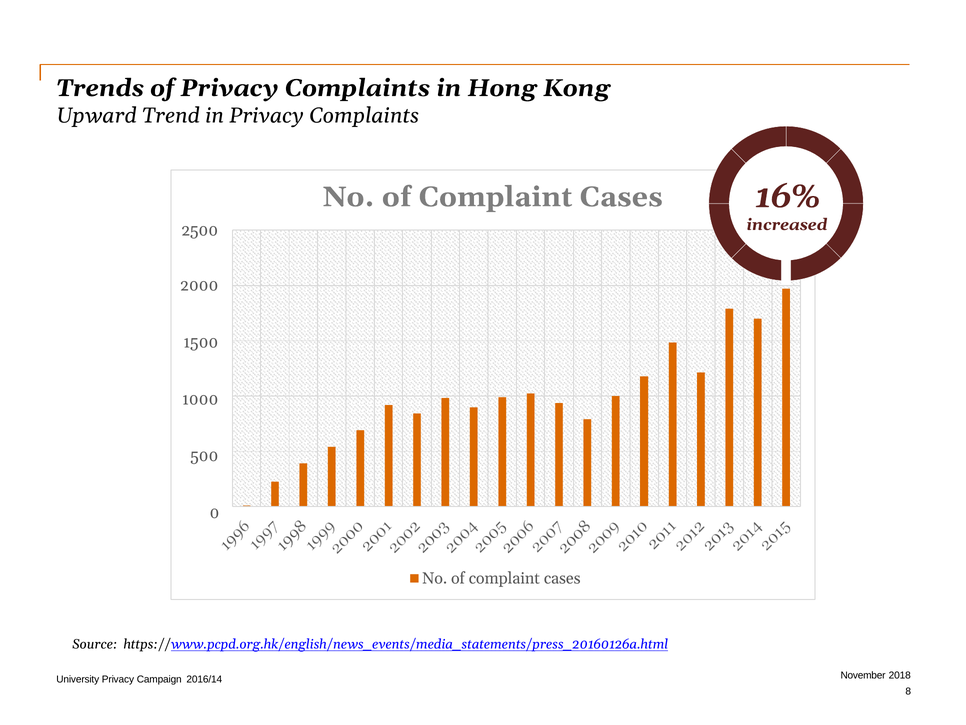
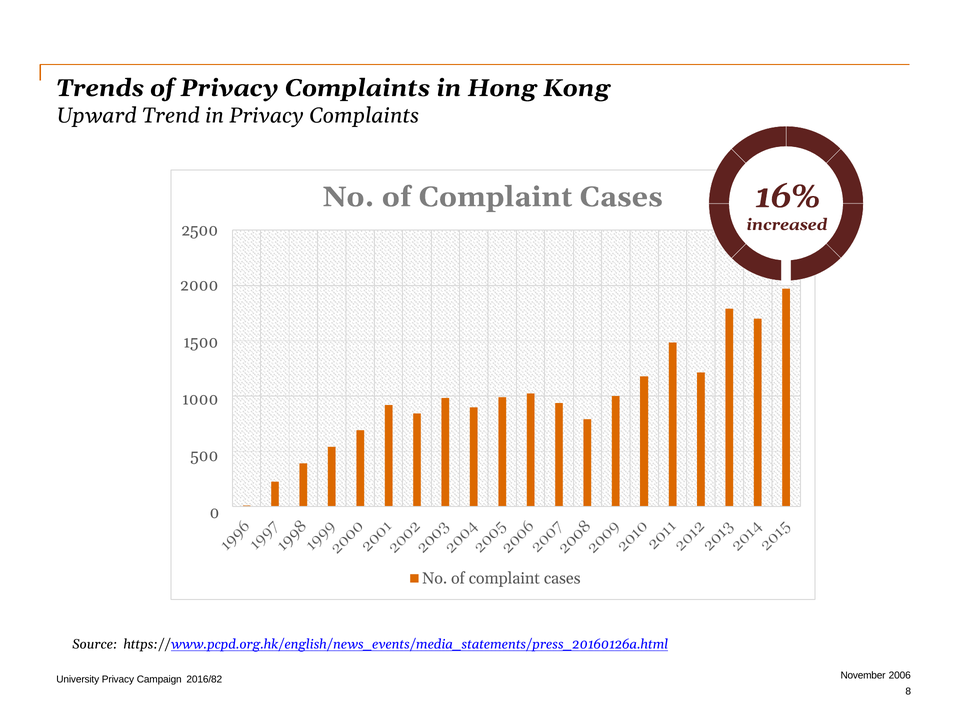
2018: 2018 -> 2006 (900, 675)
2016/14: 2016/14 -> 2016/82 (204, 679)
